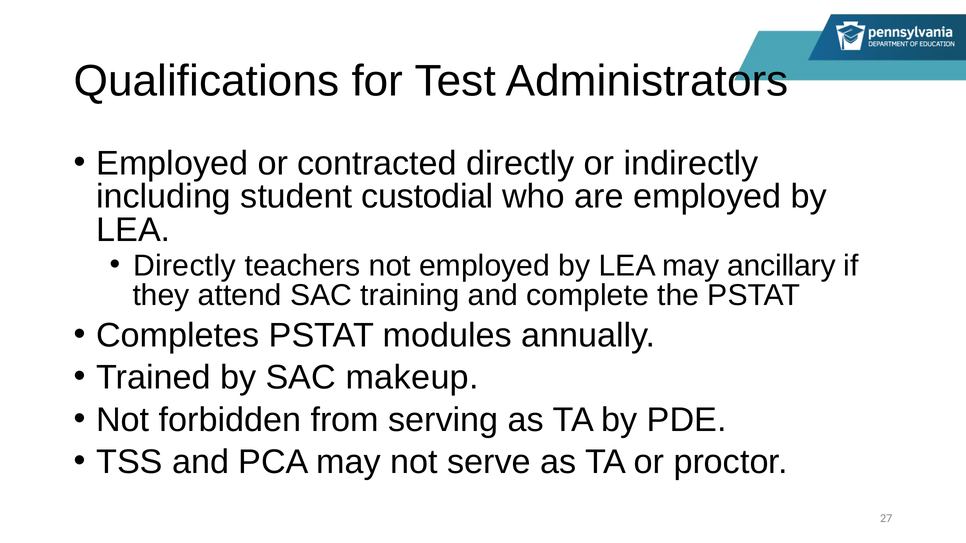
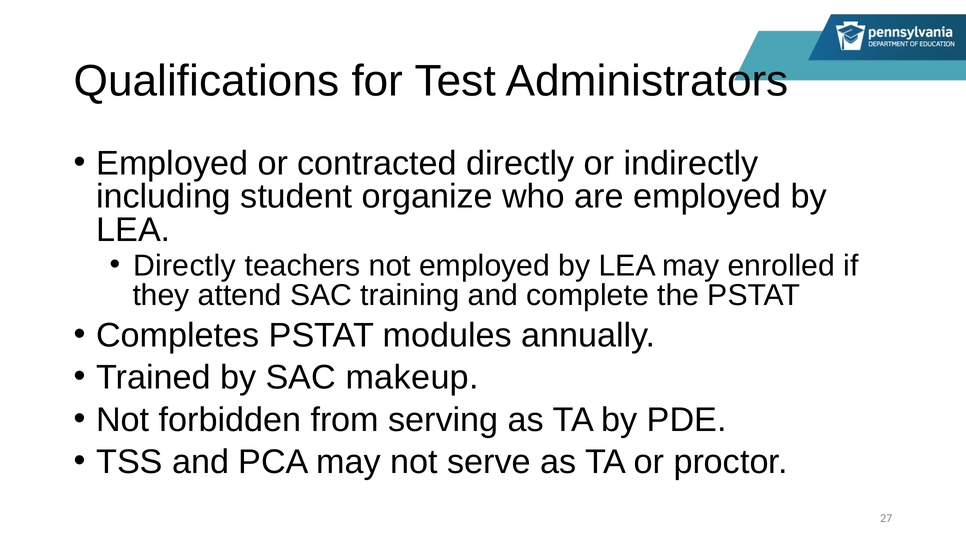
custodial: custodial -> organize (427, 197)
ancillary: ancillary -> enrolled (781, 266)
